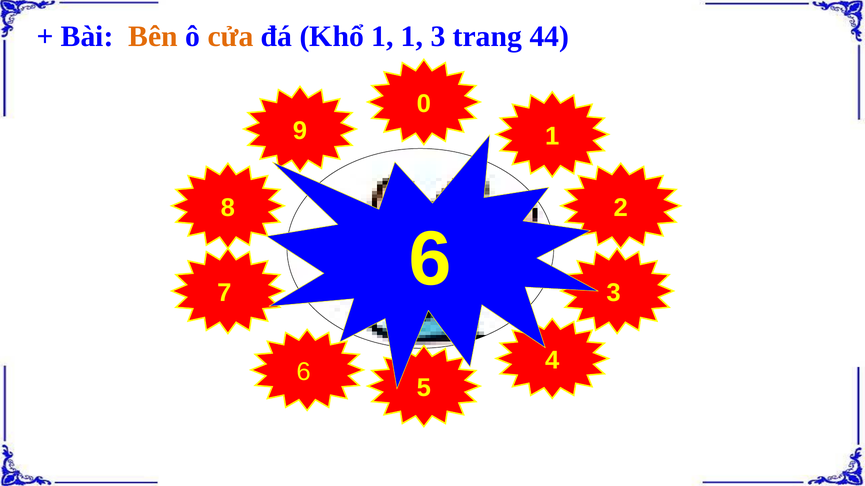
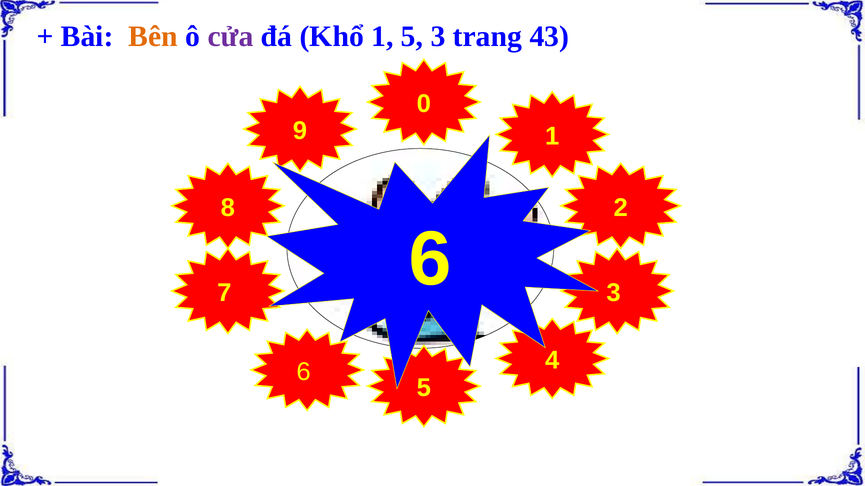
cửa colour: orange -> purple (230, 36)
1 1: 1 -> 5 (412, 36)
44: 44 -> 43 (549, 36)
